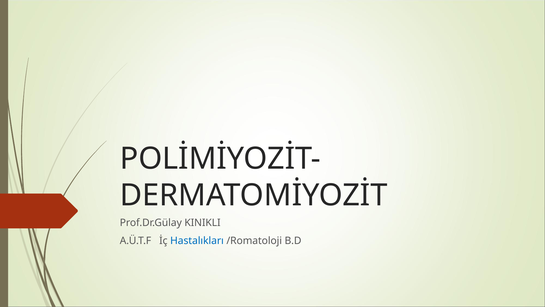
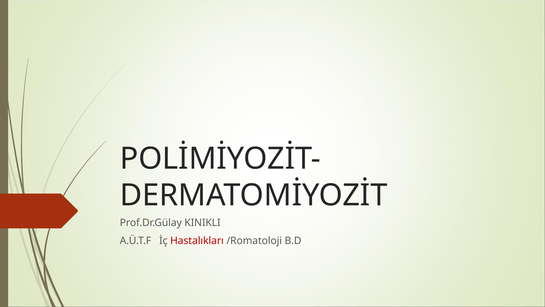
Hastalıkları colour: blue -> red (197, 240)
